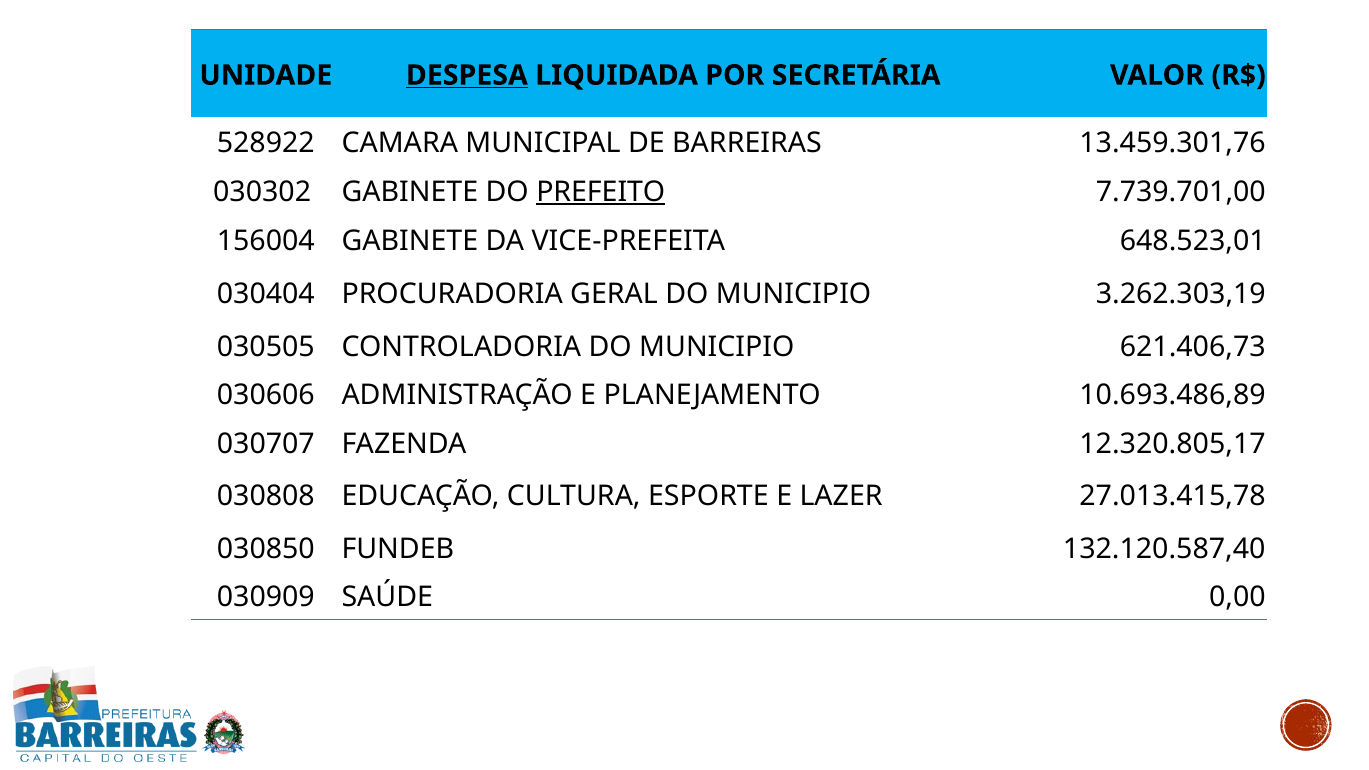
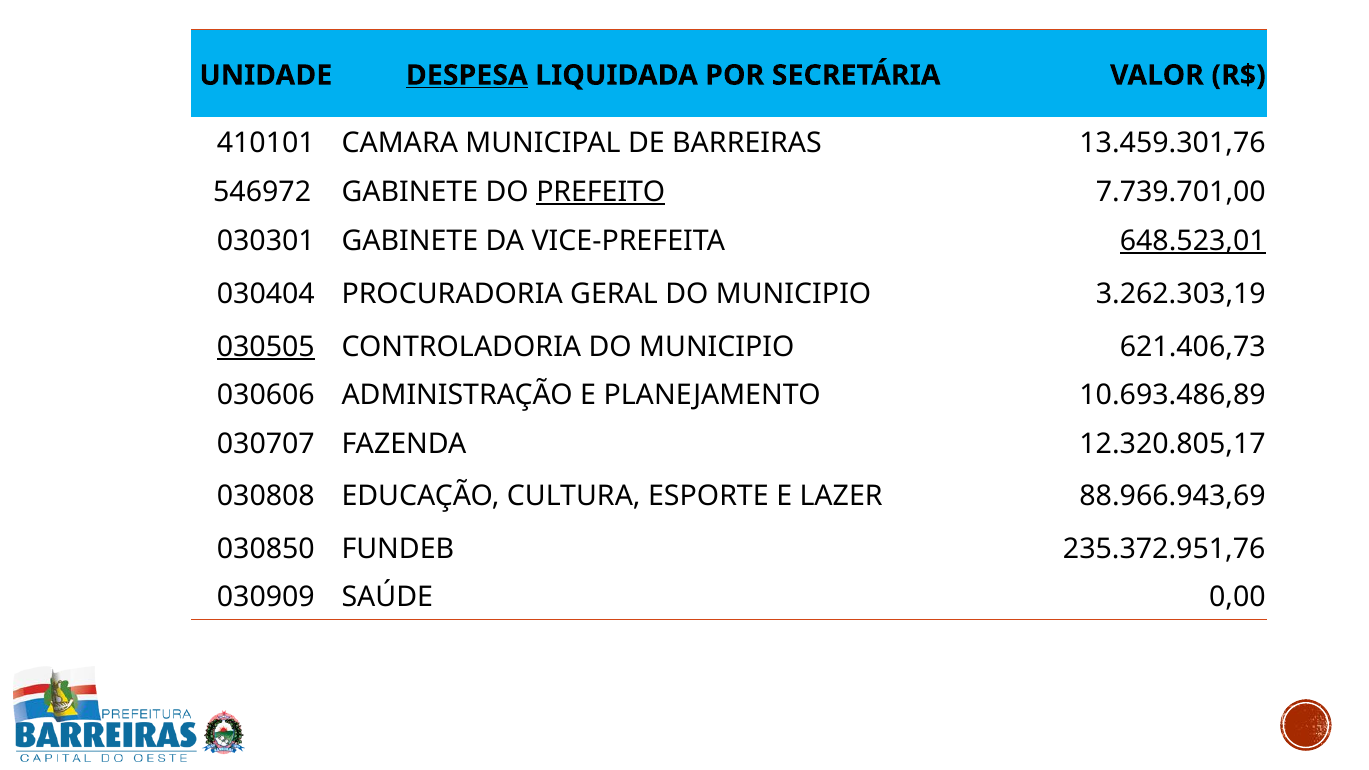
528922: 528922 -> 410101 (266, 143)
030302: 030302 -> 546972 (262, 192)
156004: 156004 -> 030301 (266, 241)
648.523,01 underline: none -> present (1193, 241)
030505 underline: none -> present (266, 347)
27.013.415,78: 27.013.415,78 -> 88.966.943,69 (1173, 497)
132.120.587,40: 132.120.587,40 -> 235.372.951,76 (1164, 549)
